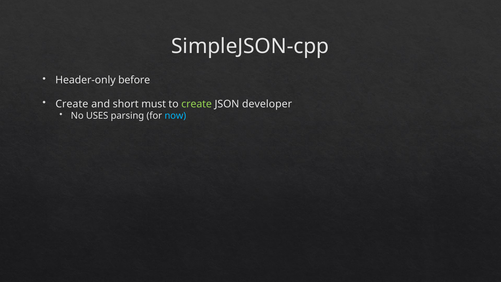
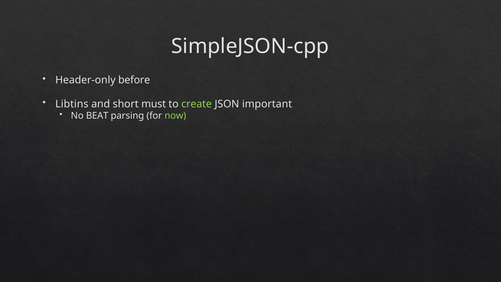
Create: Create -> Libtins (72, 104)
developer: developer -> important (267, 104)
USES: USES -> BEAT (97, 116)
now colour: light blue -> light green (175, 116)
